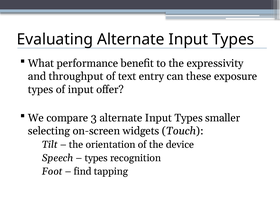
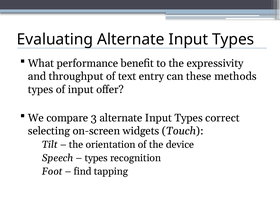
exposure: exposure -> methods (235, 76)
smaller: smaller -> correct (223, 118)
